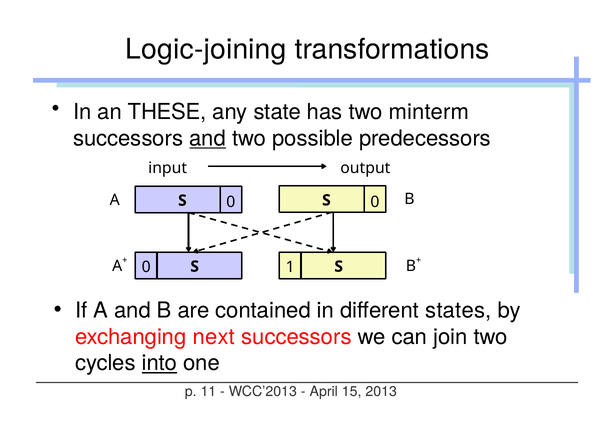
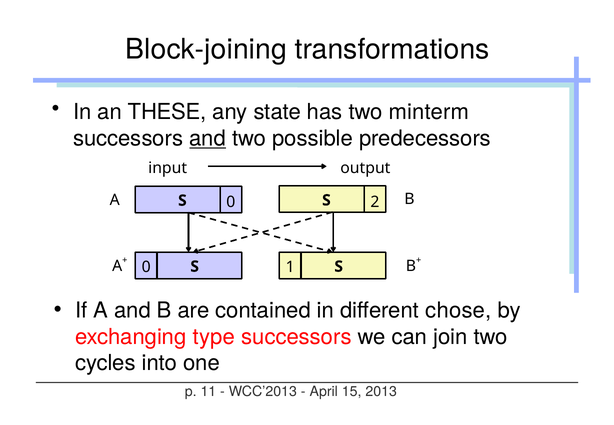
Logic-joining: Logic-joining -> Block-joining (206, 49)
0: 0 -> 2 (375, 202)
states: states -> chose (458, 310)
next: next -> type (214, 337)
into underline: present -> none (160, 363)
